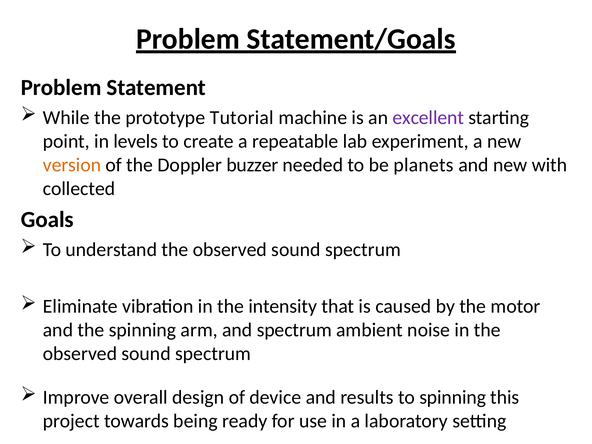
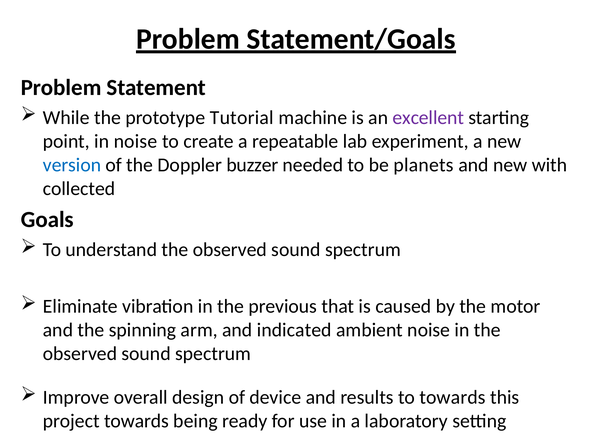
in levels: levels -> noise (136, 141)
version colour: orange -> blue (72, 165)
intensity: intensity -> previous (283, 306)
and spectrum: spectrum -> indicated (294, 330)
to spinning: spinning -> towards (453, 397)
